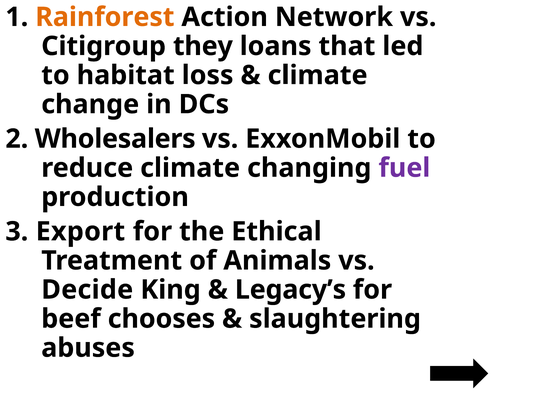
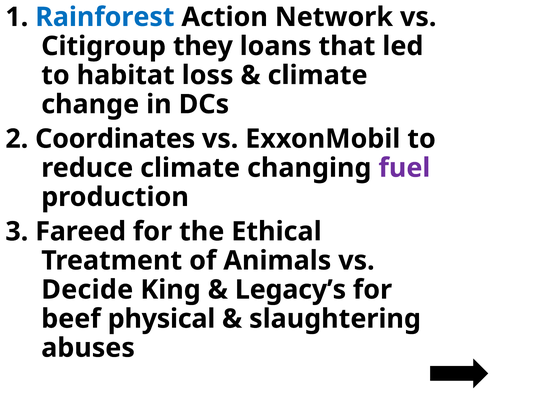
Rainforest colour: orange -> blue (105, 17)
Wholesalers: Wholesalers -> Coordinates (115, 139)
Export: Export -> Fareed (81, 231)
chooses: chooses -> physical (161, 318)
